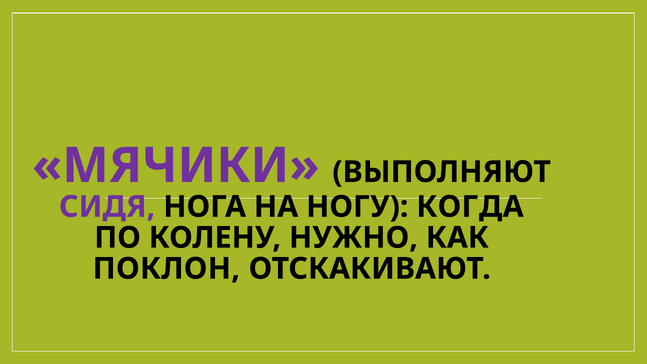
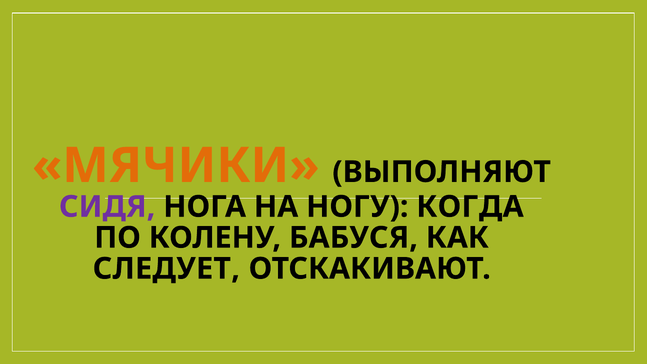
МЯЧИКИ colour: purple -> orange (176, 166)
НУЖНО: НУЖНО -> БАБУСЯ (353, 238)
ПОКЛОН: ПОКЛОН -> СЛЕДУЕТ (166, 269)
